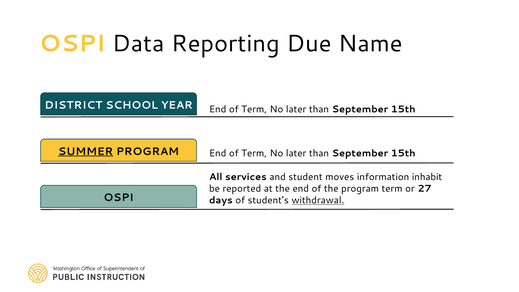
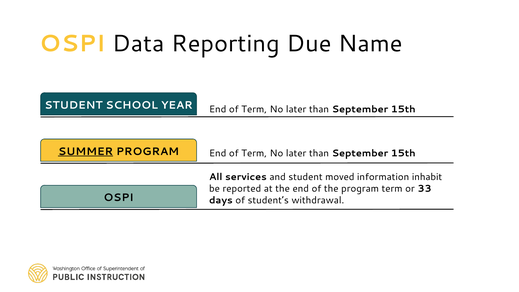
DISTRICT: DISTRICT -> STUDENT (74, 105)
moves: moves -> moved (340, 177)
27: 27 -> 33 (425, 189)
withdrawal underline: present -> none (318, 200)
